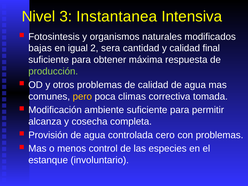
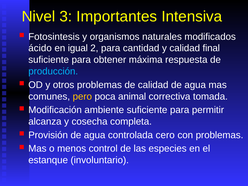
Instantanea: Instantanea -> Importantes (117, 17)
bajas: bajas -> ácido (40, 48)
2 sera: sera -> para (111, 48)
producción colour: light green -> light blue (53, 71)
climas: climas -> animal (132, 96)
